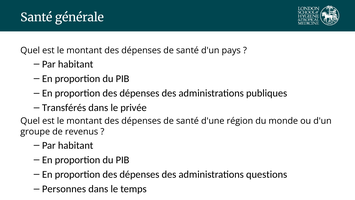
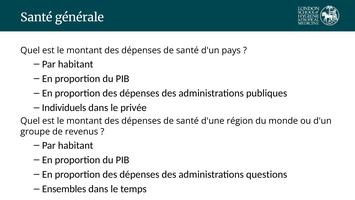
Transférés: Transférés -> Individuels (64, 108)
Personnes: Personnes -> Ensembles (64, 189)
